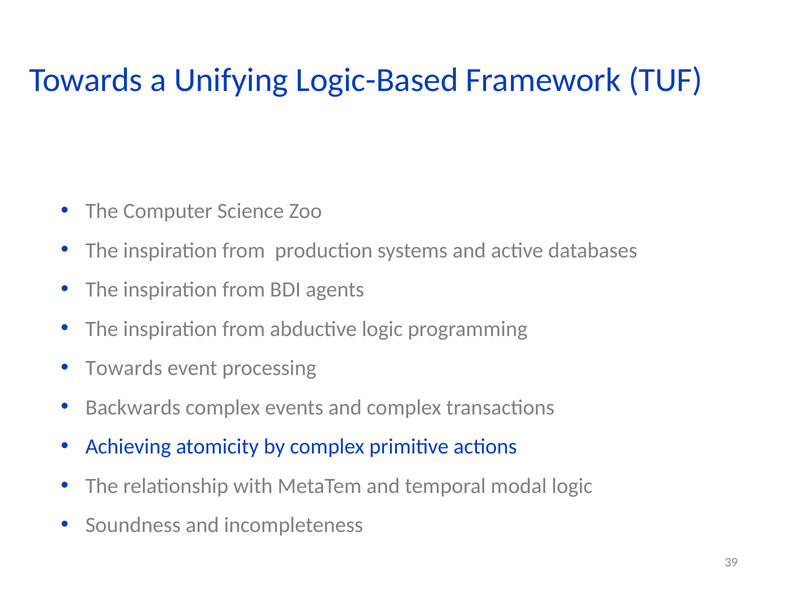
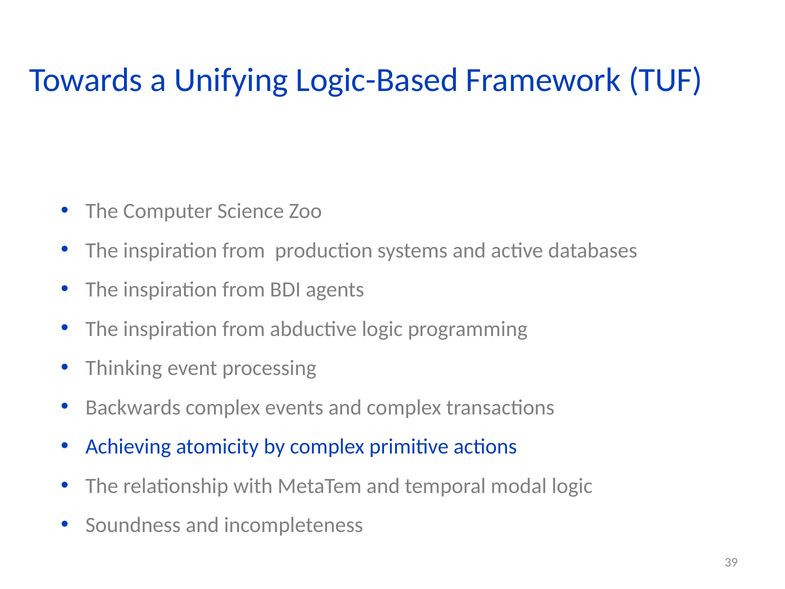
Towards: Towards -> Thinking (124, 368)
